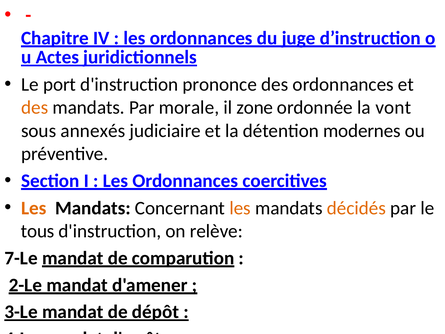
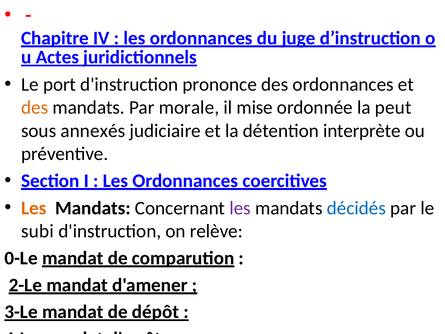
zone: zone -> mise (255, 108)
vont: vont -> peut (393, 108)
modernes: modernes -> interprète (362, 131)
les colour: orange -> purple (240, 208)
décidés colour: orange -> blue (356, 208)
tous: tous -> subi (38, 231)
7-Le: 7-Le -> 0-Le (21, 258)
